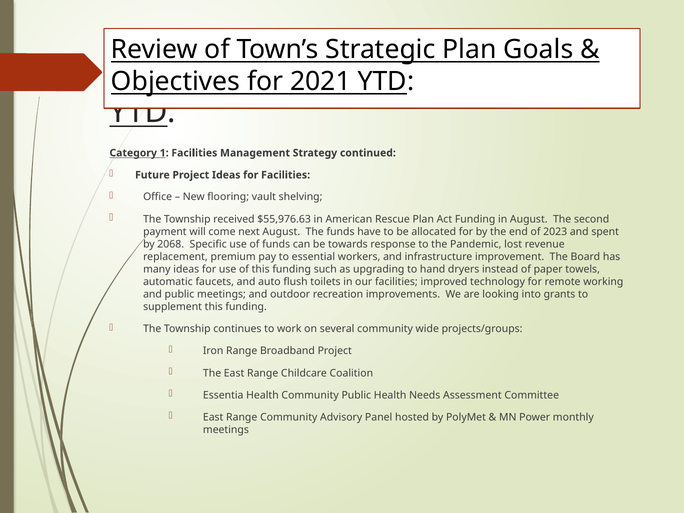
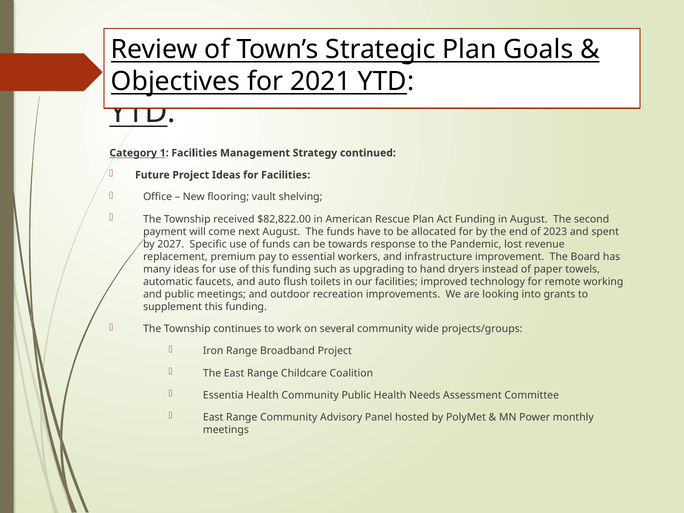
$55,976.63: $55,976.63 -> $82,822.00 (284, 219)
2068: 2068 -> 2027 (171, 244)
